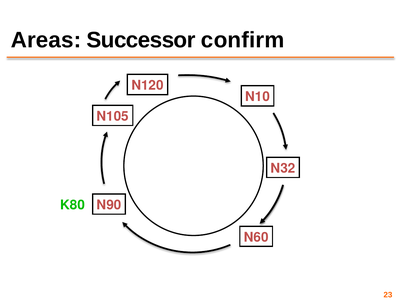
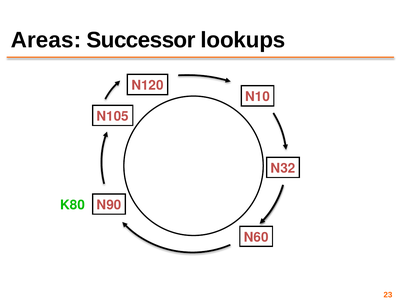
confirm: confirm -> lookups (243, 40)
